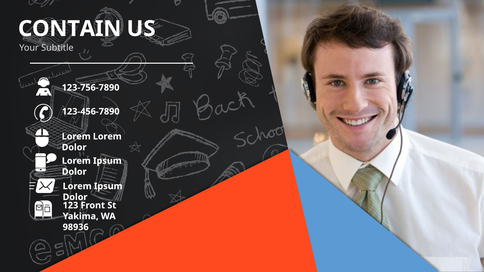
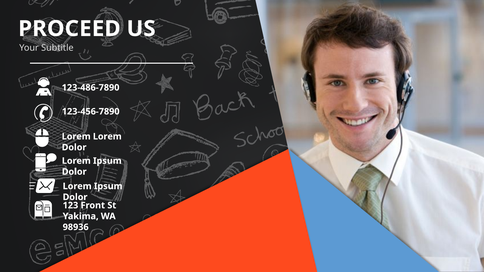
CONTAIN: CONTAIN -> PROCEED (69, 29)
123-756-7890: 123-756-7890 -> 123-486-7890 (91, 88)
